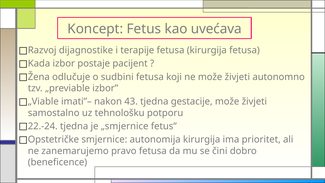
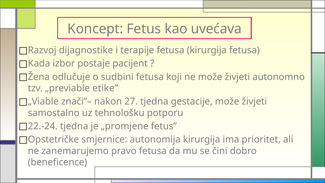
„previable izbor: izbor -> etike (105, 88)
imati”–: imati”– -> znači”– (76, 101)
43: 43 -> 27 (131, 101)
„smjernice: „smjernice -> „promjene (125, 126)
